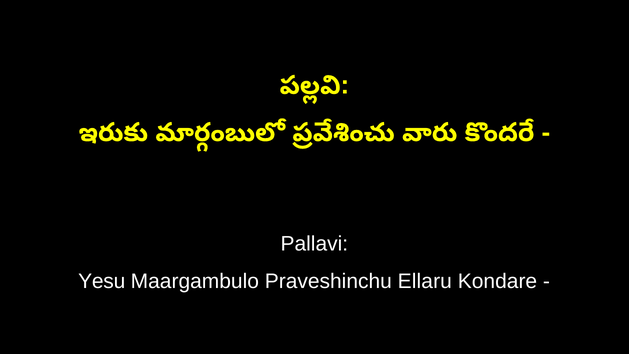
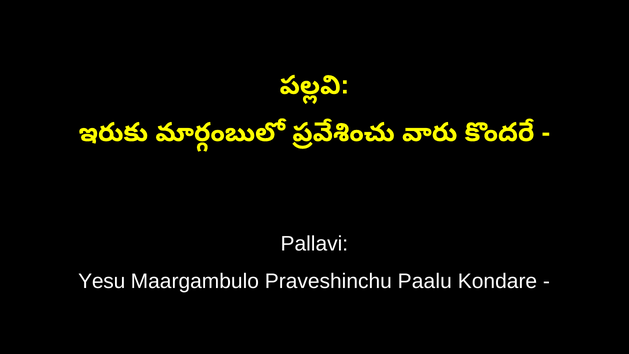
Ellaru: Ellaru -> Paalu (425, 281)
